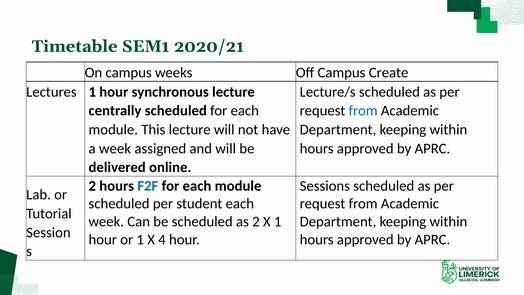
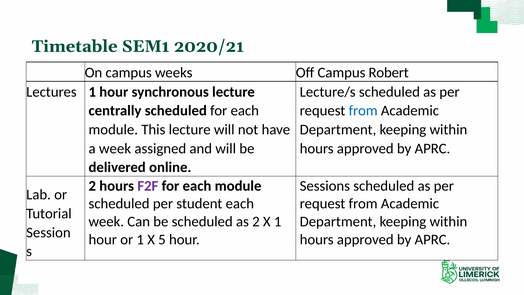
Create: Create -> Robert (389, 72)
F2F colour: blue -> purple (148, 186)
4: 4 -> 5 (162, 239)
